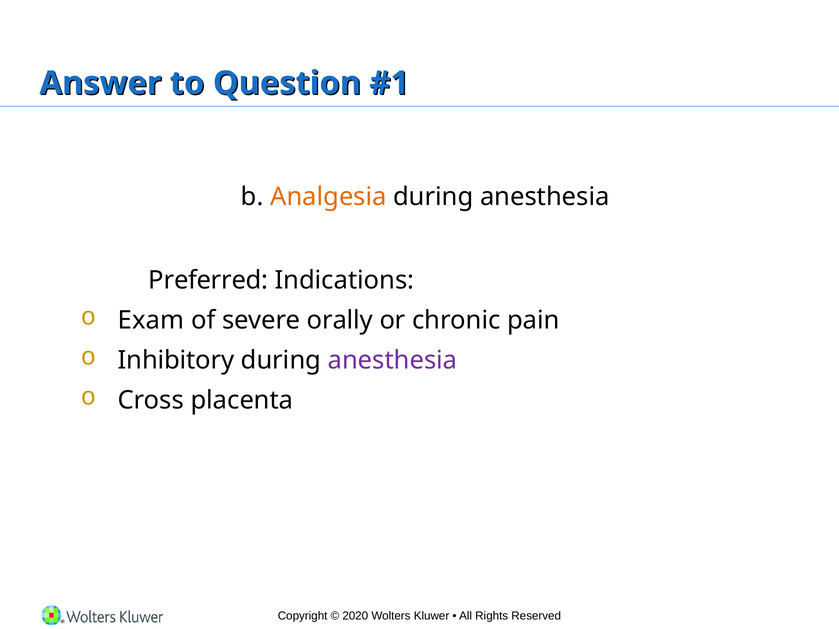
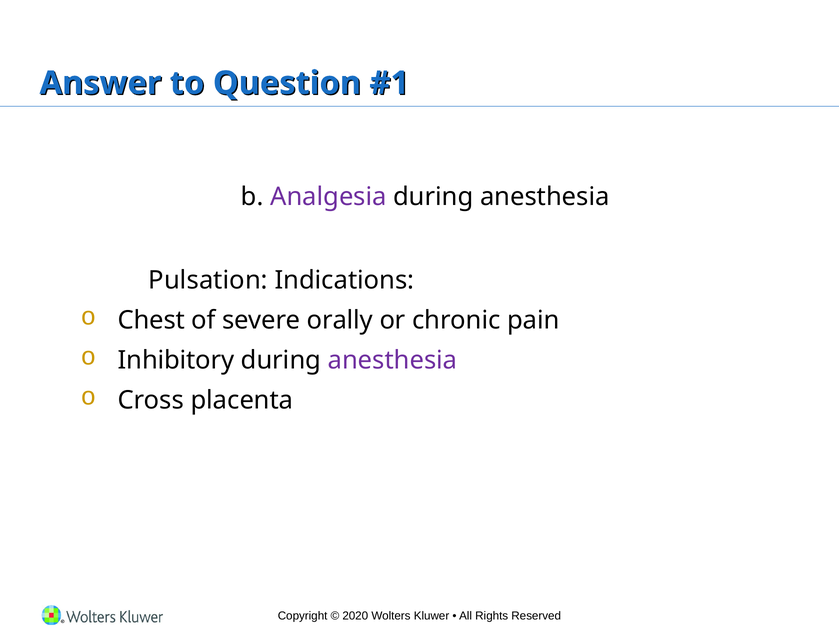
Analgesia colour: orange -> purple (328, 197)
Preferred: Preferred -> Pulsation (208, 280)
Exam: Exam -> Chest (151, 320)
